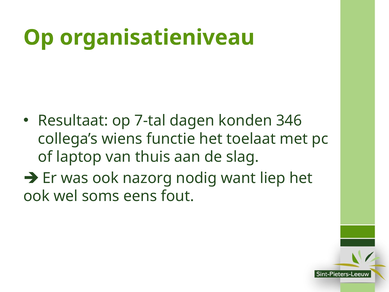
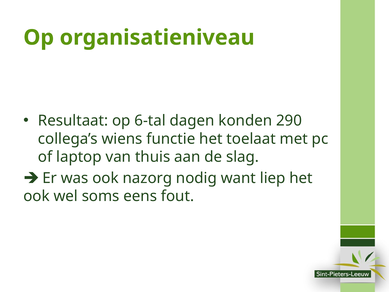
7-tal: 7-tal -> 6-tal (150, 121)
346: 346 -> 290 (289, 121)
